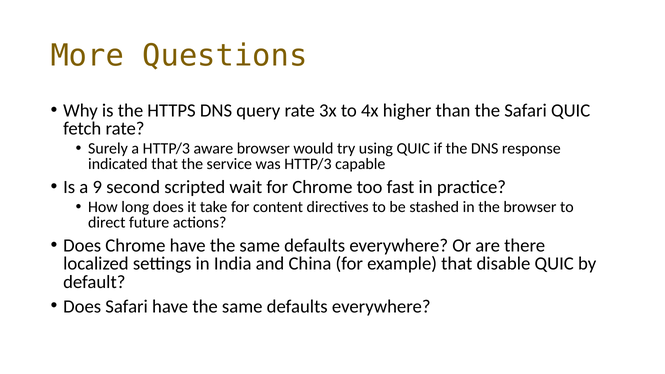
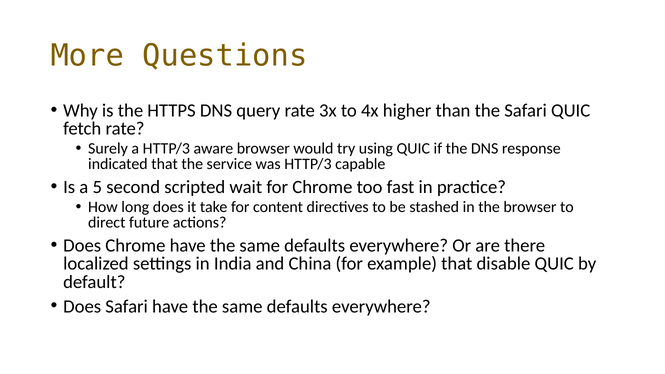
9: 9 -> 5 (97, 187)
